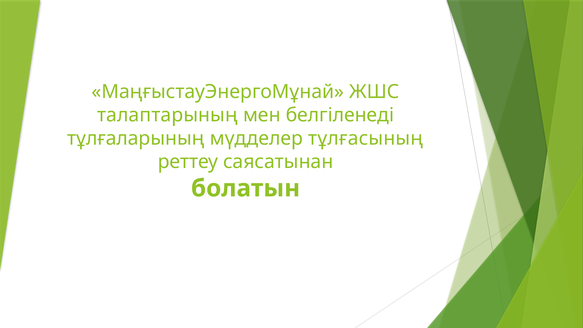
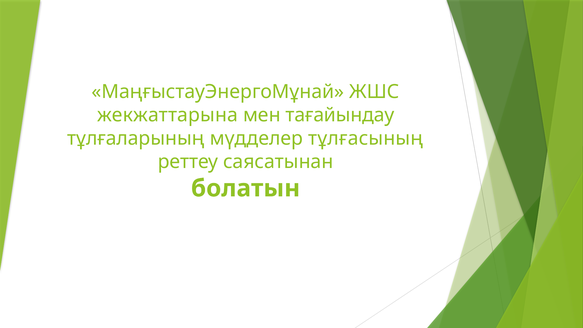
талаптарының: талаптарының -> жекжаттарына (167, 115)
белгіленеді: белгіленеді -> тағайындау (340, 115)
